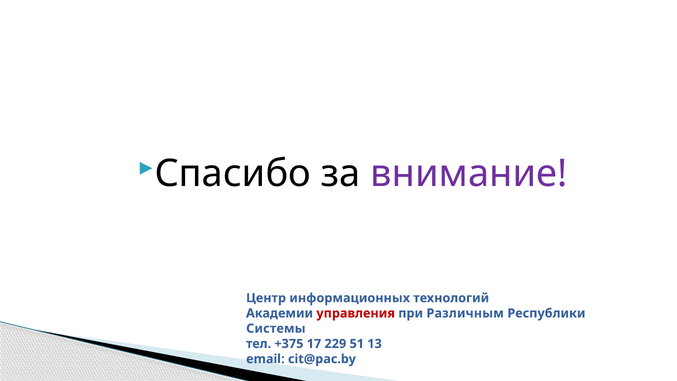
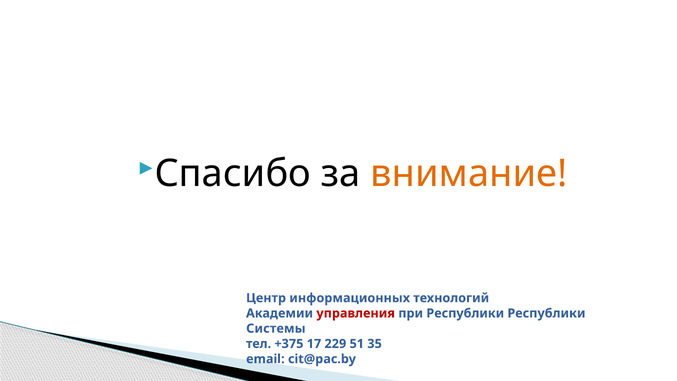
внимание colour: purple -> orange (469, 174)
при Различным: Различным -> Республики (465, 313)
13: 13 -> 35 (375, 344)
